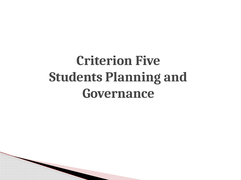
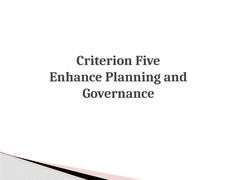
Students: Students -> Enhance (76, 77)
